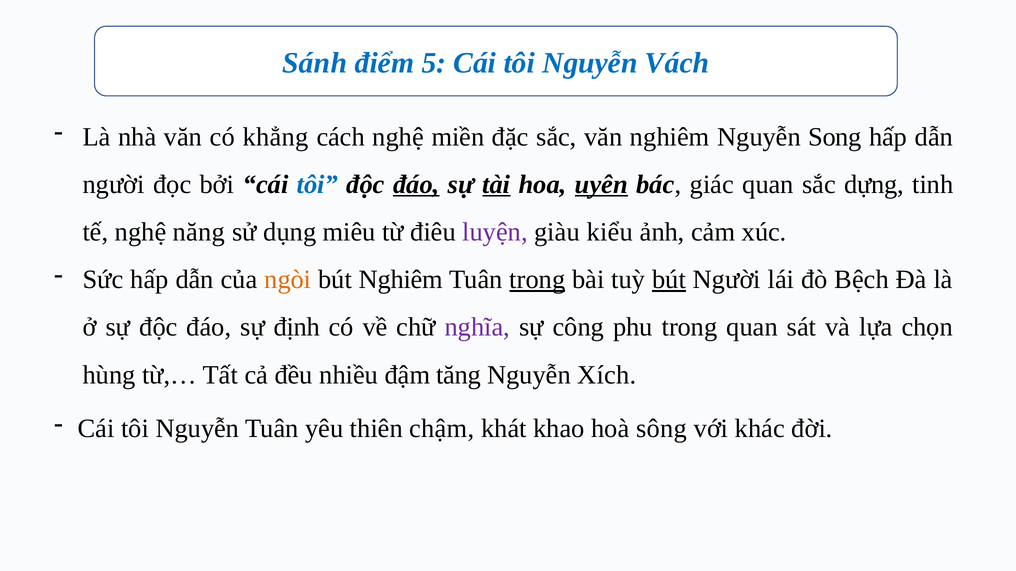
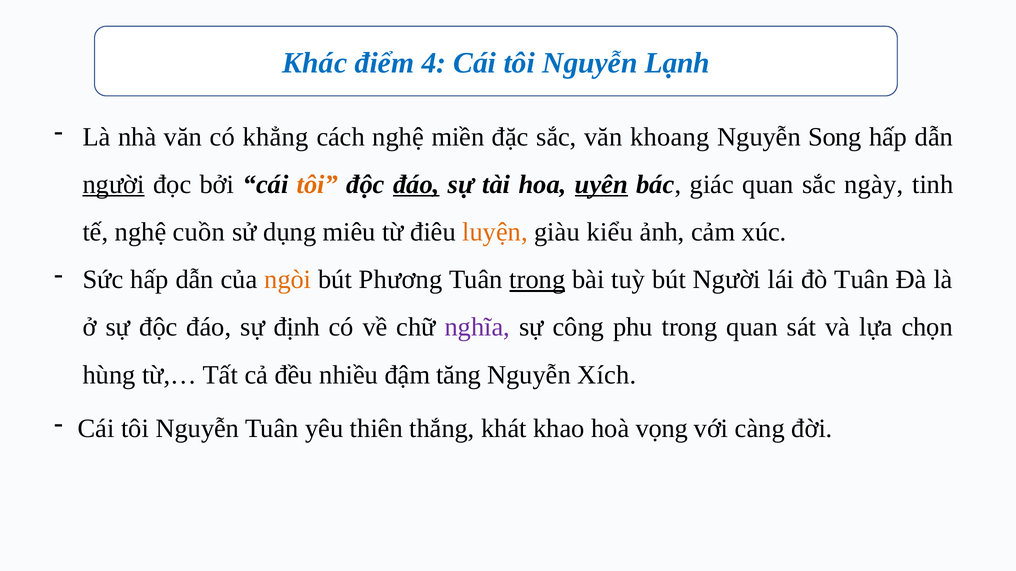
Sánh: Sánh -> Khác (315, 63)
5: 5 -> 4 (434, 63)
Vách: Vách -> Lạnh (677, 63)
văn nghiêm: nghiêm -> khoang (670, 137)
người underline: none -> present (114, 185)
tôi colour: blue -> orange (317, 185)
tài underline: present -> none (496, 185)
dựng: dựng -> ngày (874, 185)
năng: năng -> cuồn (199, 232)
luyện colour: purple -> orange (495, 232)
bút Nghiêm: Nghiêm -> Phương (401, 280)
bút underline: present -> none (669, 280)
đò Bệch: Bệch -> Tuân (862, 280)
chậm: chậm -> thắng (442, 429)
sông: sông -> vọng (662, 429)
khác: khác -> càng (760, 429)
